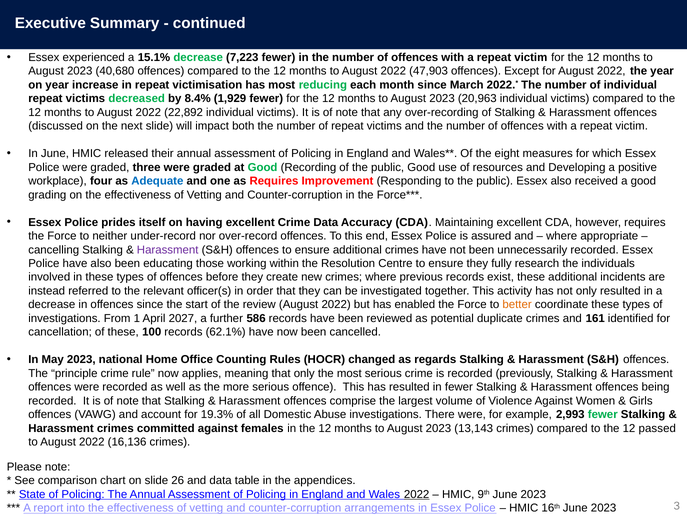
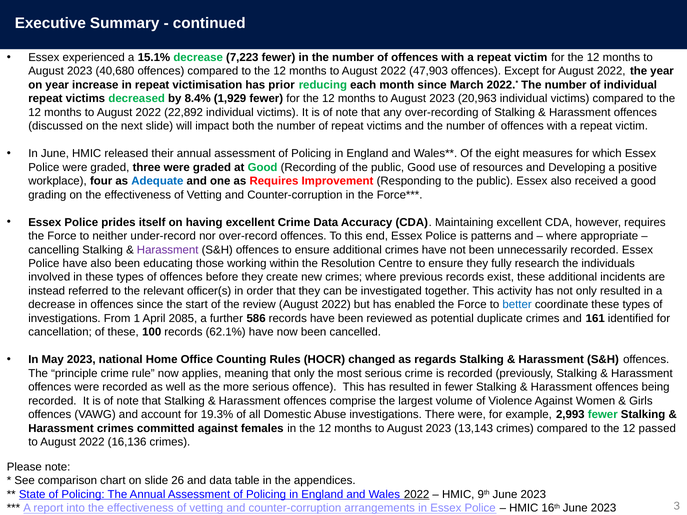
has most: most -> prior (282, 85)
assured: assured -> patterns (491, 236)
better colour: orange -> blue (517, 305)
2027: 2027 -> 2085 (183, 319)
